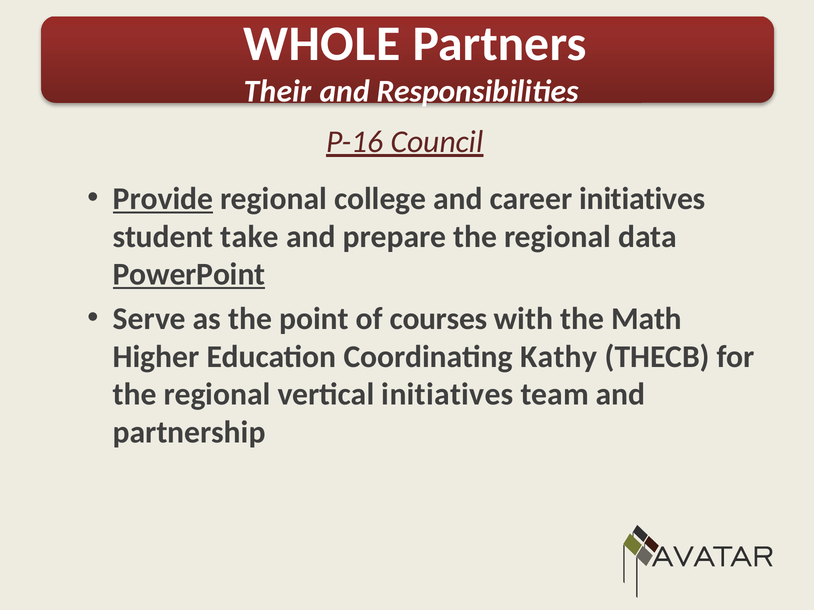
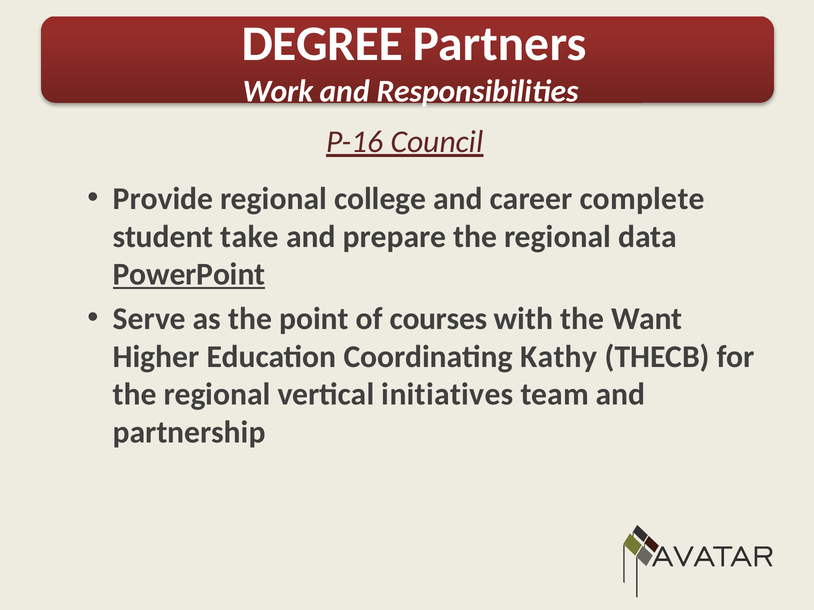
WHOLE: WHOLE -> DEGREE (322, 44)
Their: Their -> Work (278, 91)
Provide underline: present -> none (163, 199)
career initiatives: initiatives -> complete (642, 199)
Math: Math -> Want (647, 319)
